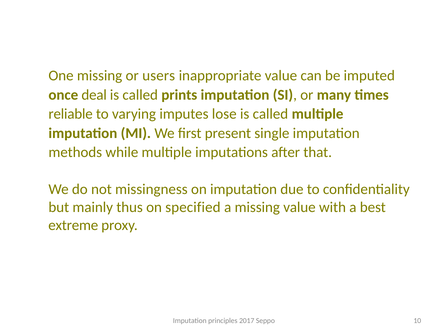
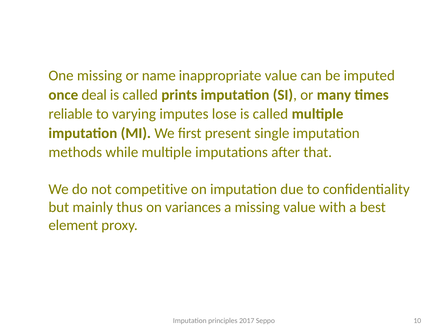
users: users -> name (159, 76)
missingness: missingness -> competitive (151, 189)
specified: specified -> variances (193, 207)
extreme: extreme -> element (73, 225)
